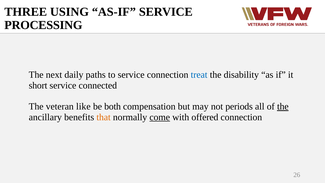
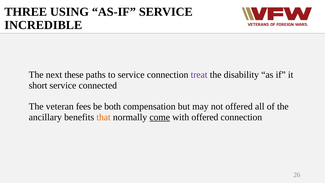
PROCESSING: PROCESSING -> INCREDIBLE (43, 25)
daily: daily -> these (74, 75)
treat colour: blue -> purple (199, 75)
like: like -> fees (83, 106)
not periods: periods -> offered (239, 106)
the underline: present -> none (283, 106)
